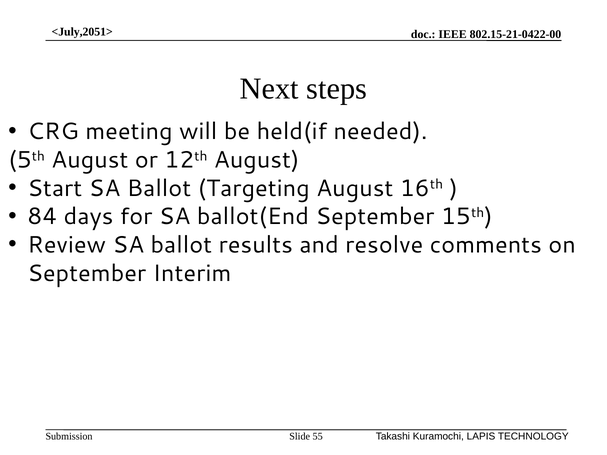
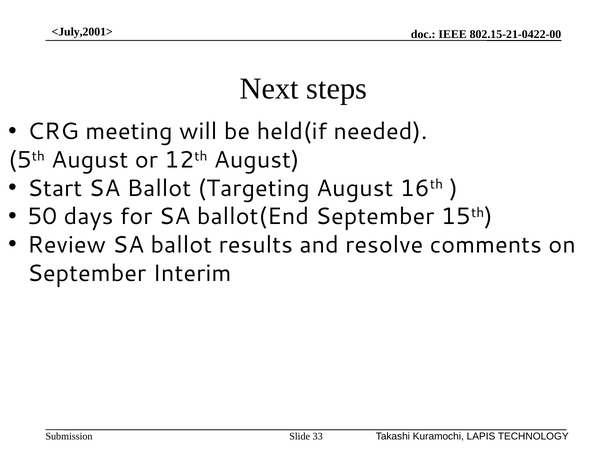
<July,2051>: <July,2051> -> <July,2001> (82, 32)
84: 84 -> 50 (42, 217)
55: 55 -> 33 (318, 437)
